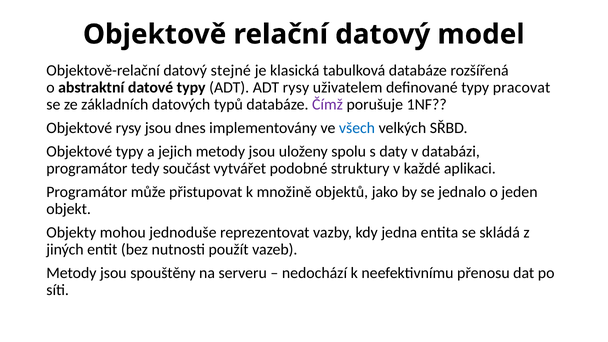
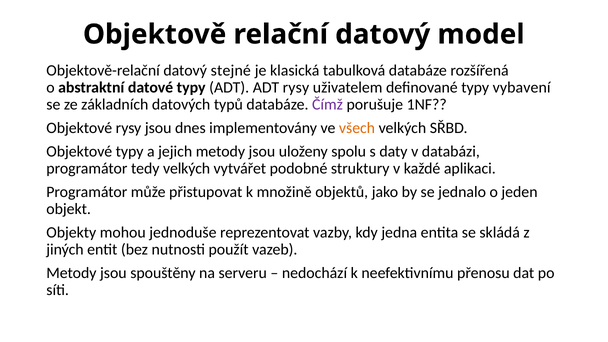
pracovat: pracovat -> vybavení (522, 87)
všech colour: blue -> orange (357, 128)
tedy součást: součást -> velkých (187, 169)
